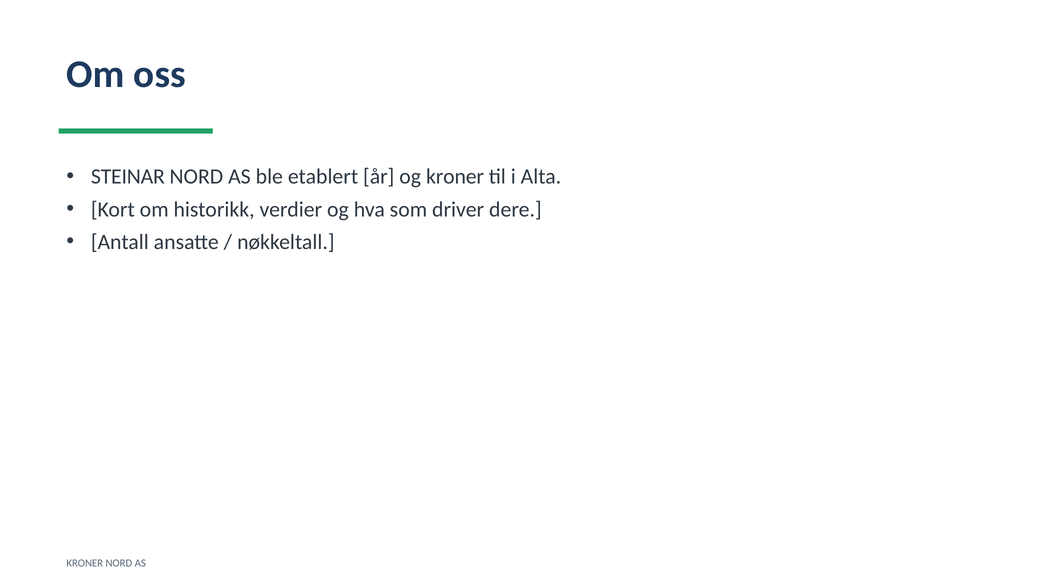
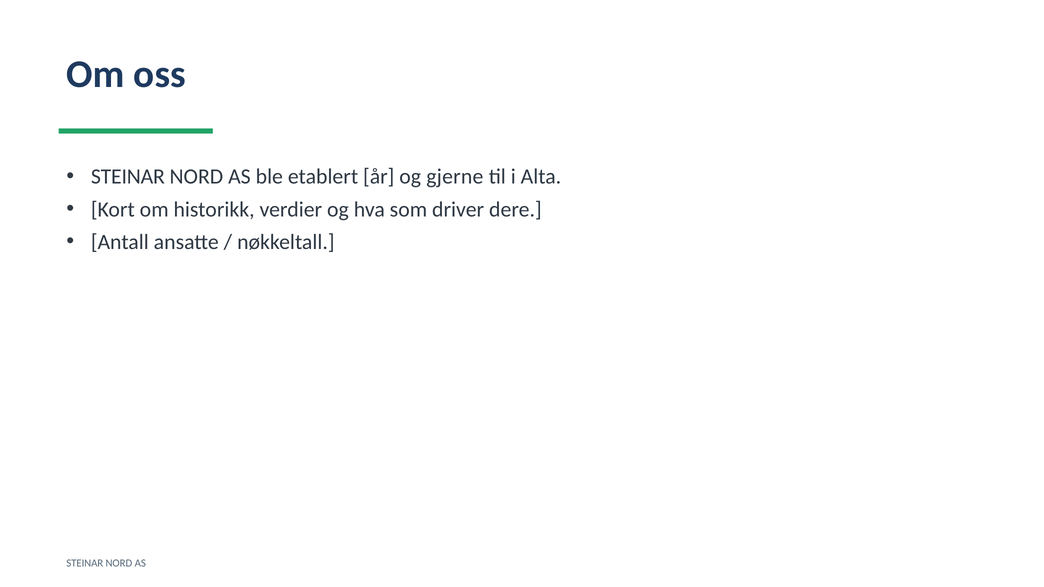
og kroner: kroner -> gjerne (455, 177)
KRONER: KRONER -> STEINAR (85, 563)
